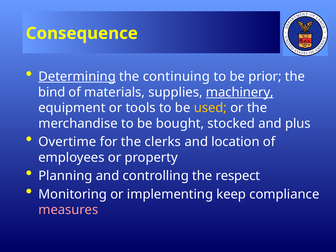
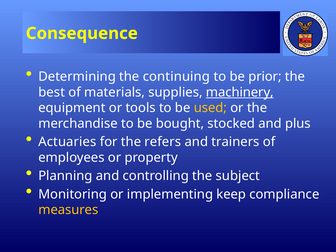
Determining underline: present -> none (77, 77)
bind: bind -> best (52, 92)
Overtime: Overtime -> Actuaries (67, 142)
clerks: clerks -> refers (163, 142)
location: location -> trainers (235, 142)
respect: respect -> subject (238, 176)
measures colour: pink -> yellow (68, 210)
